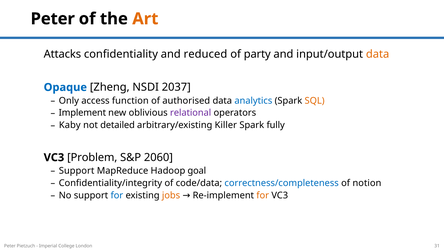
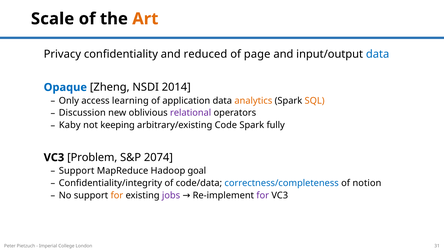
Peter: Peter -> Scale (53, 19)
Attacks: Attacks -> Privacy (62, 54)
party: party -> page (257, 54)
data colour: orange -> blue (378, 54)
2037: 2037 -> 2014 (176, 87)
function: function -> learning (130, 101)
authorised: authorised -> application (186, 101)
analytics colour: blue -> orange (253, 101)
Implement: Implement -> Discussion (82, 113)
detailed: detailed -> keeping (118, 125)
Killer: Killer -> Code (226, 125)
2060: 2060 -> 2074 (158, 157)
for colour: blue -> orange (117, 195)
jobs colour: orange -> purple (171, 195)
for colour: orange -> purple (263, 195)
